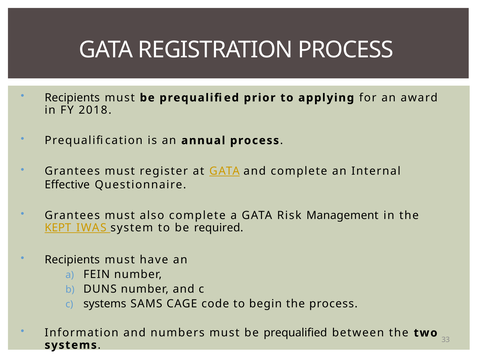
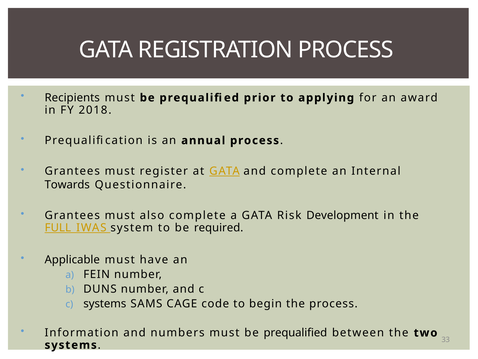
Effective: Effective -> Towards (67, 185)
Management: Management -> Development (342, 215)
KEPT: KEPT -> FULL (58, 227)
Recipients: Recipients -> Applicable (72, 260)
